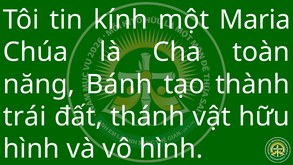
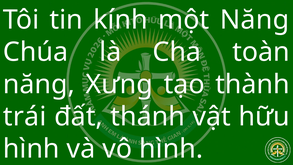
một Maria: Maria -> Năng (255, 20)
Bánh: Bánh -> Xưng (119, 84)
